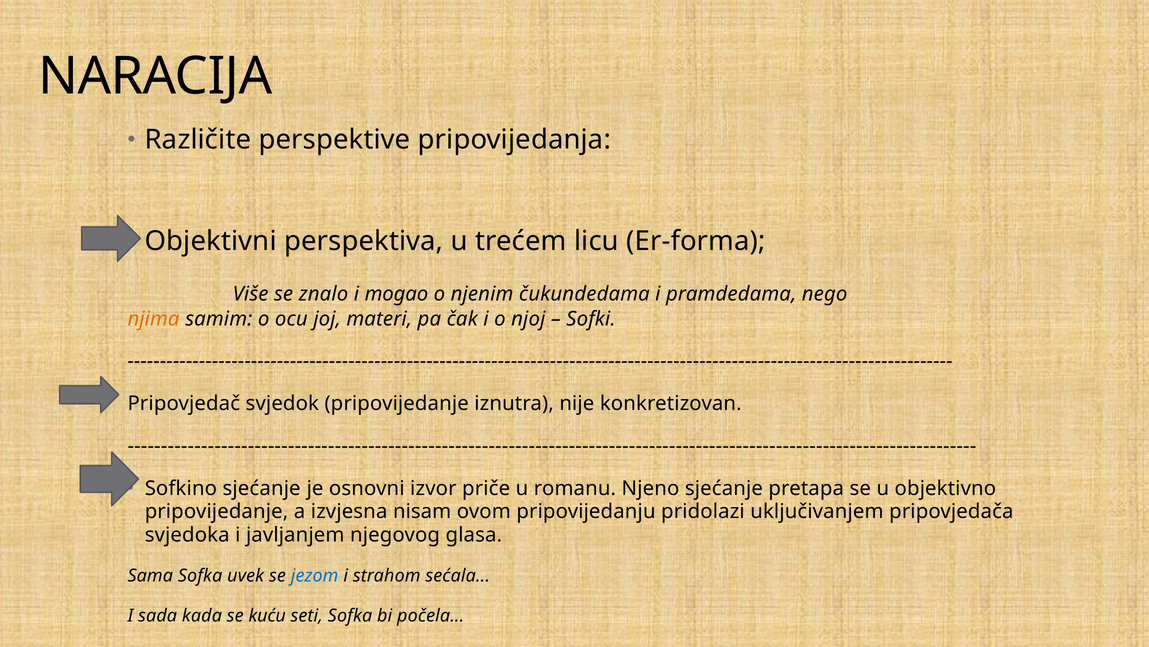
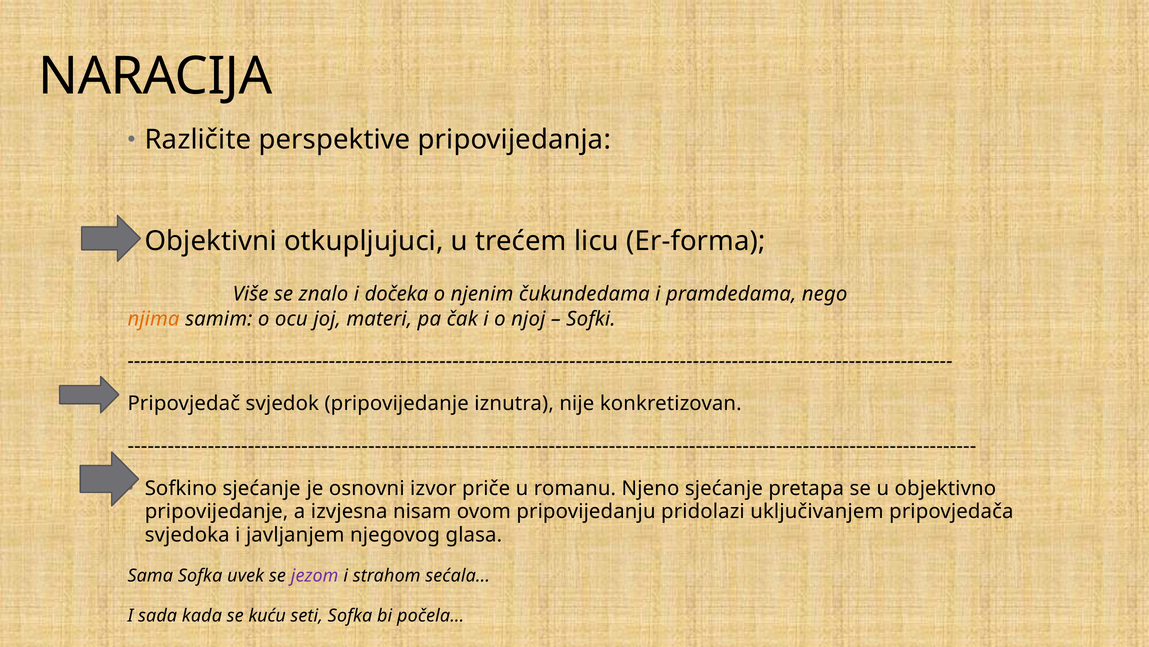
perspektiva: perspektiva -> otkupljujuci (364, 241)
mogao: mogao -> dočeka (396, 294)
jezom colour: blue -> purple (315, 575)
